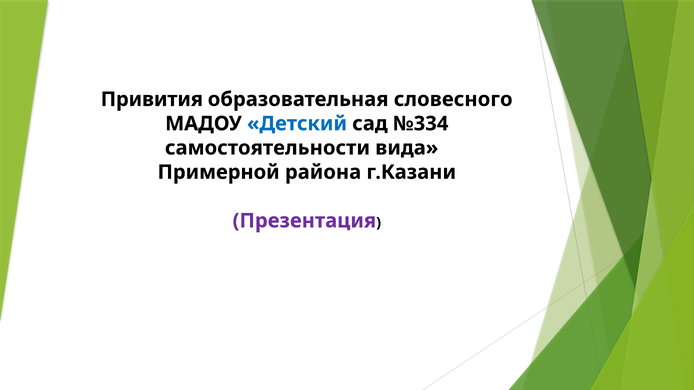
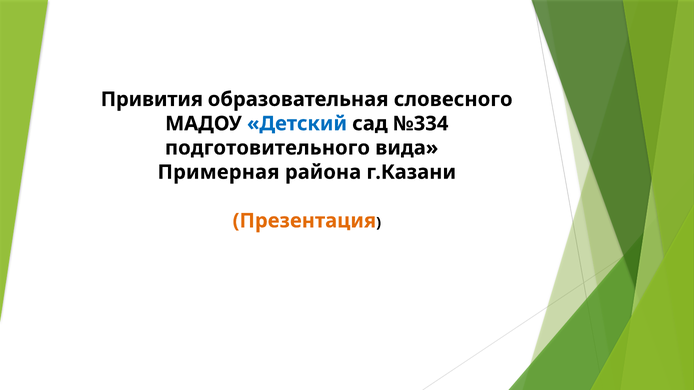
самостоятельности: самостоятельности -> подготовительного (267, 148)
Примерной: Примерной -> Примерная (219, 172)
Презентация colour: purple -> orange (304, 221)
